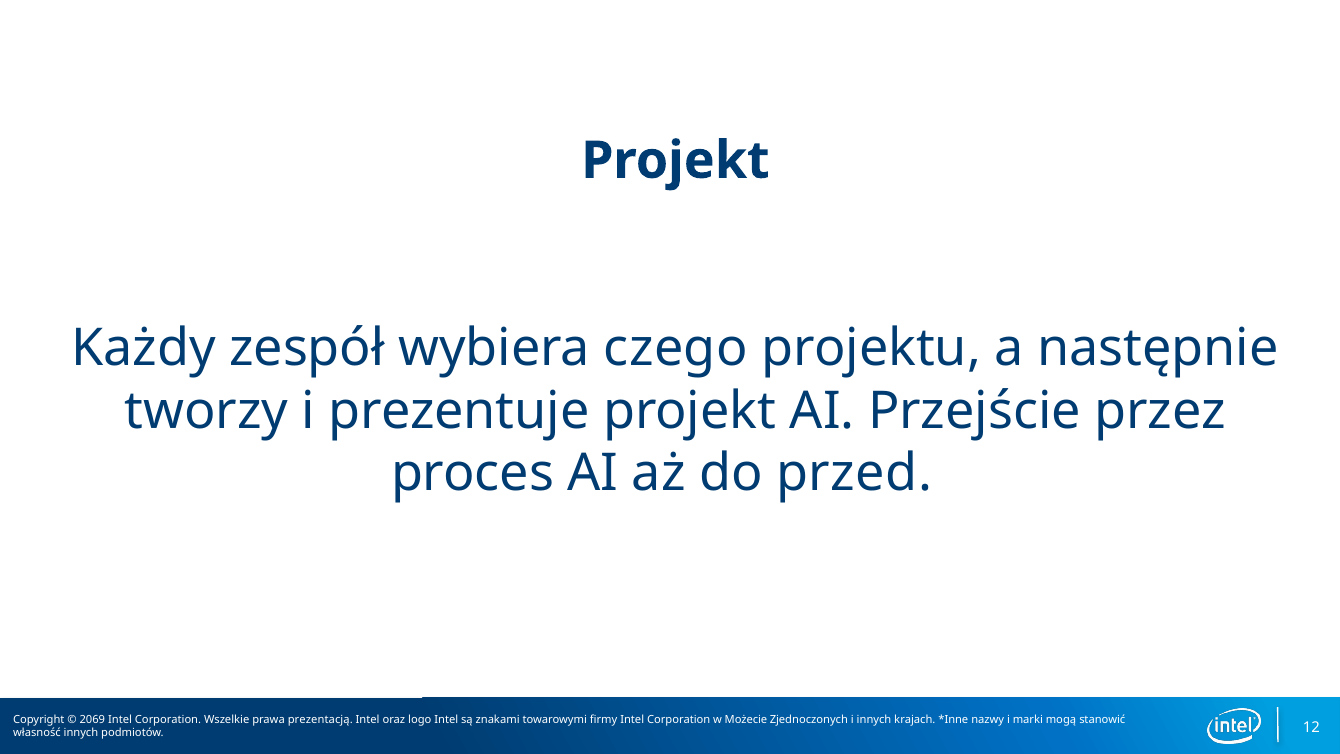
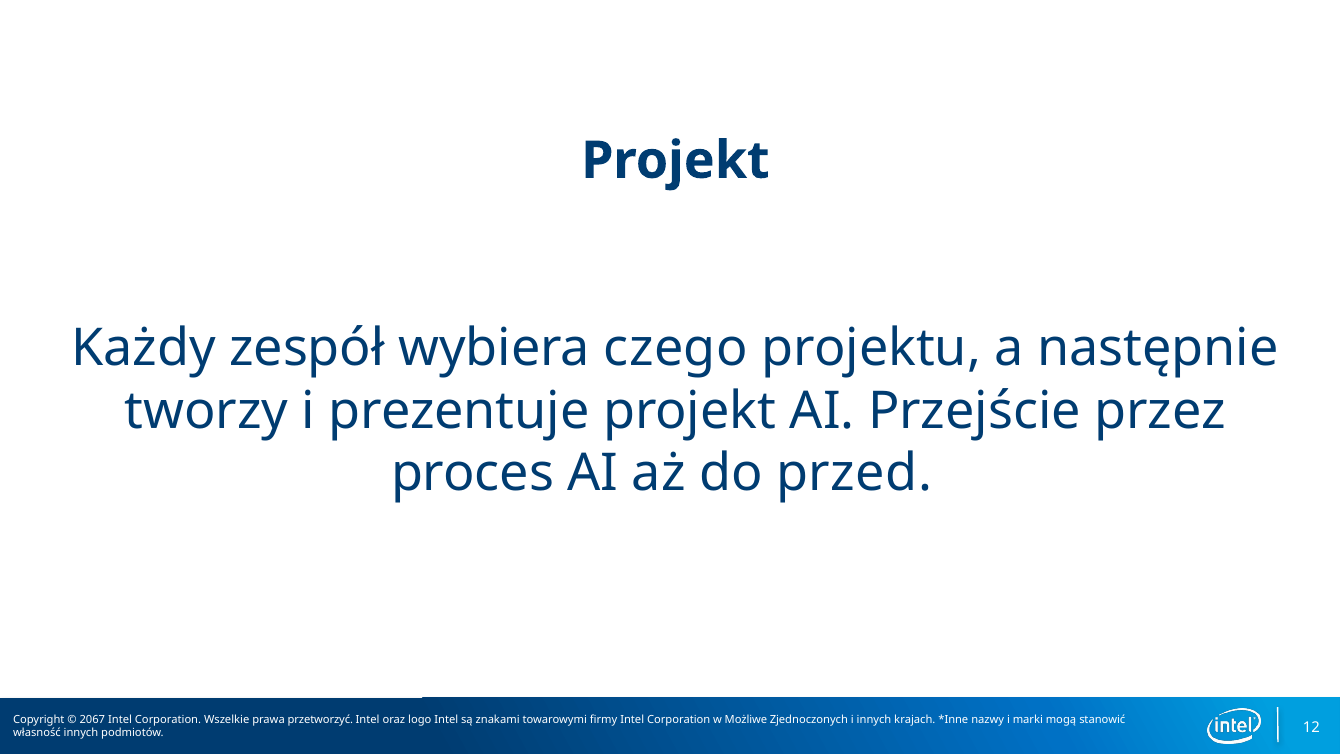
2069: 2069 -> 2067 (92, 720)
prezentacją: prezentacją -> przetworzyć (320, 720)
Możecie: Możecie -> Możliwe (746, 720)
